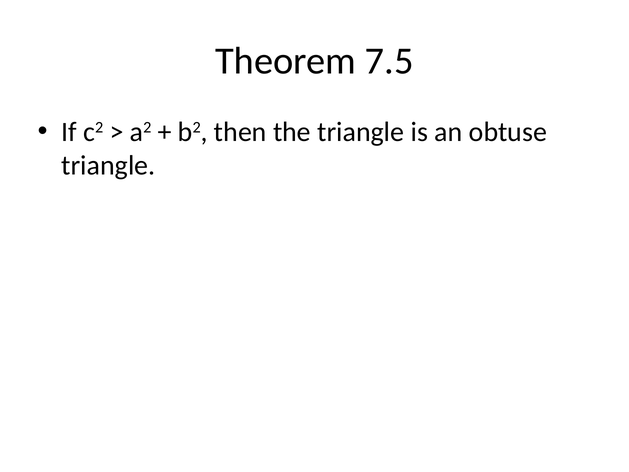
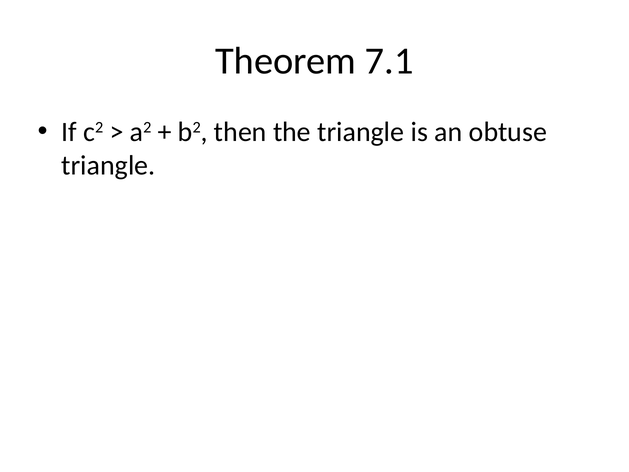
7.5: 7.5 -> 7.1 (389, 61)
